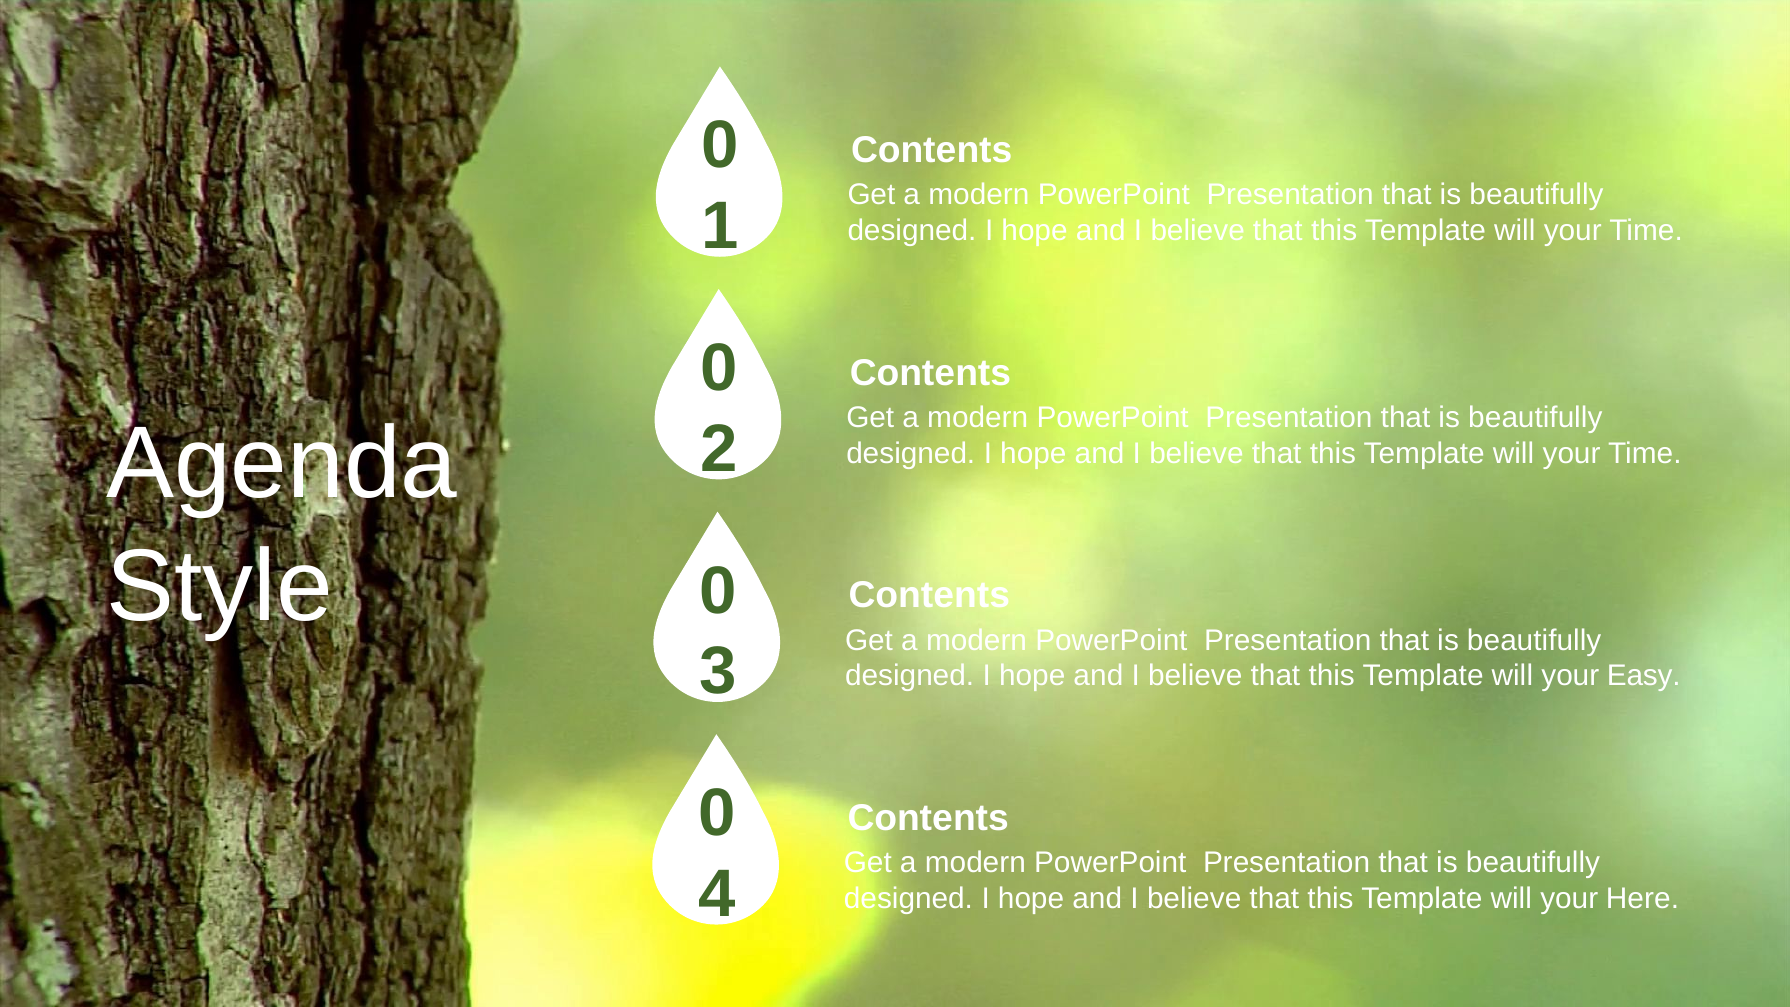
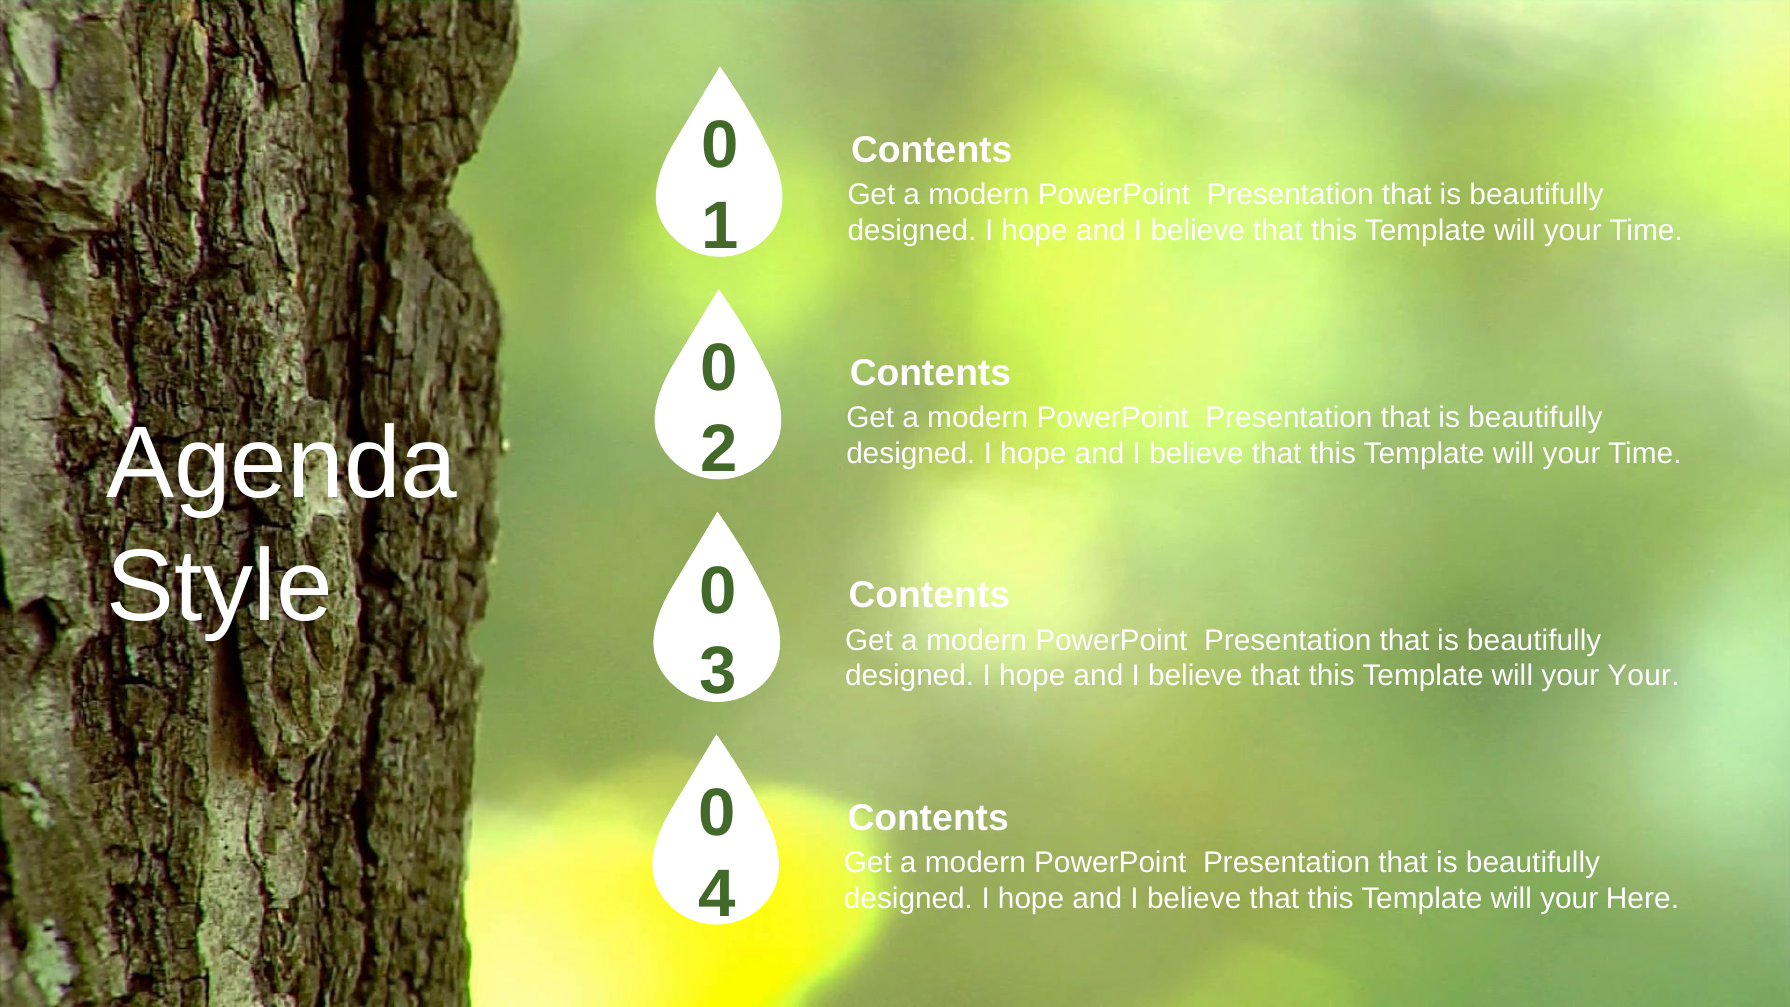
your Easy: Easy -> Your (1644, 676)
